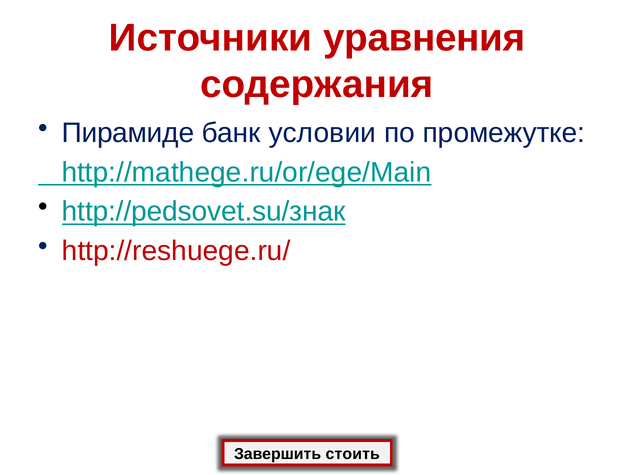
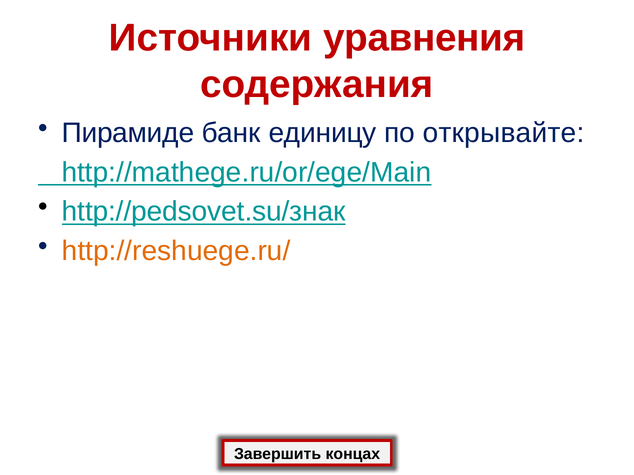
условии: условии -> единицу (323, 133)
промежутке: промежутке -> открывайте (504, 133)
http://reshuege.ru/ colour: red -> orange (176, 251)
стоить: стоить -> концах (353, 454)
